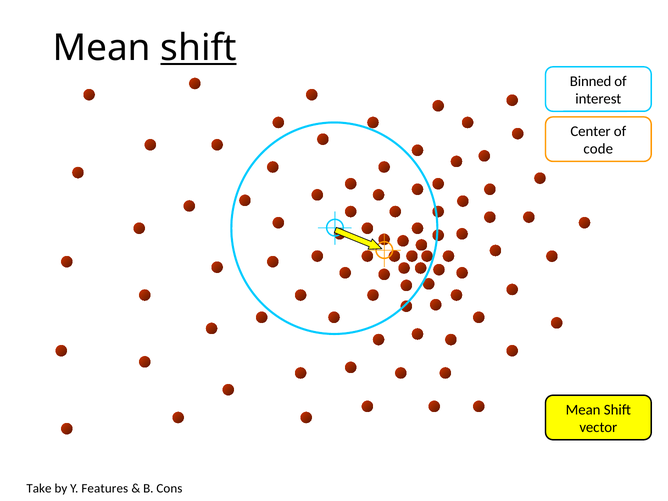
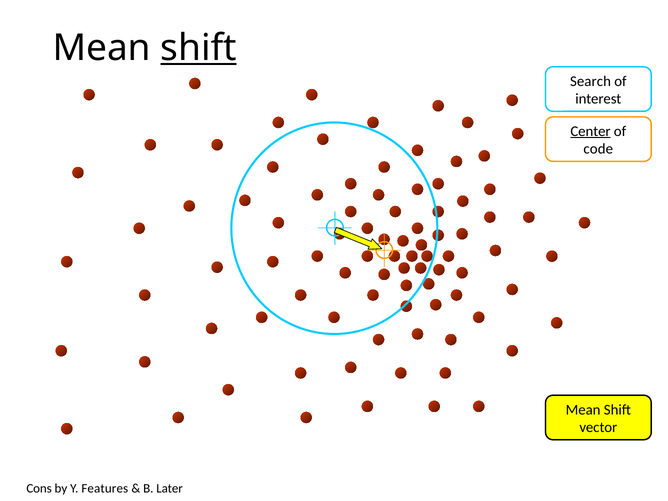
Binned: Binned -> Search (590, 81)
Center underline: none -> present (591, 131)
Take: Take -> Cons (39, 489)
Cons: Cons -> Later (170, 489)
